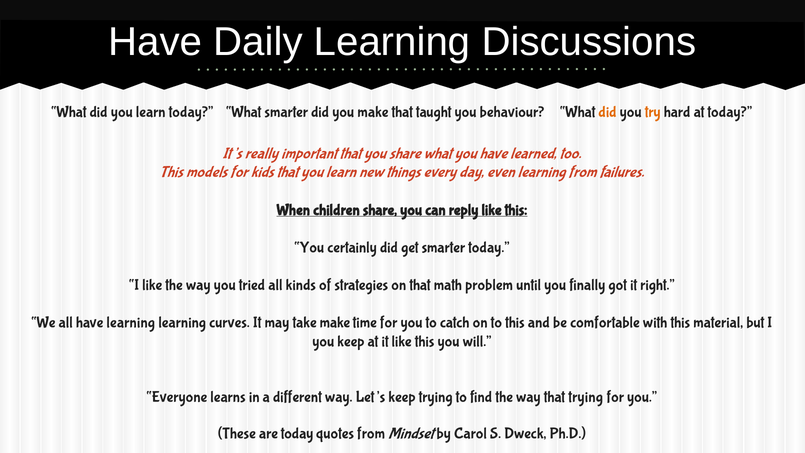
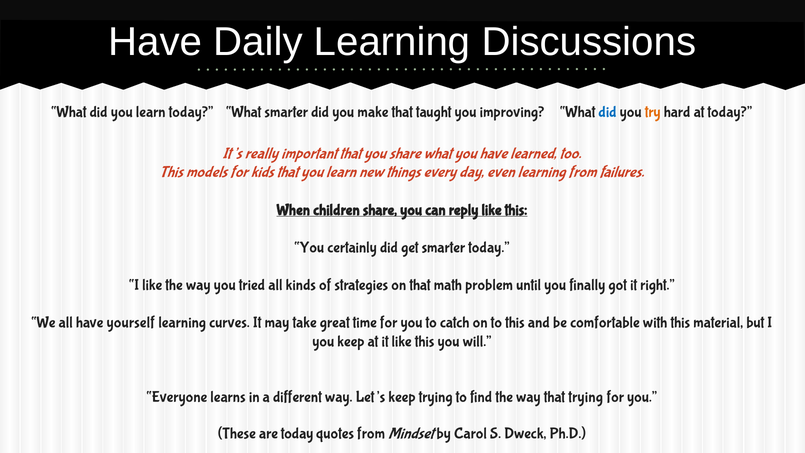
behaviour: behaviour -> improving (512, 112)
did colour: orange -> blue (607, 112)
have learning: learning -> yourself (131, 322)
take make: make -> great (335, 322)
